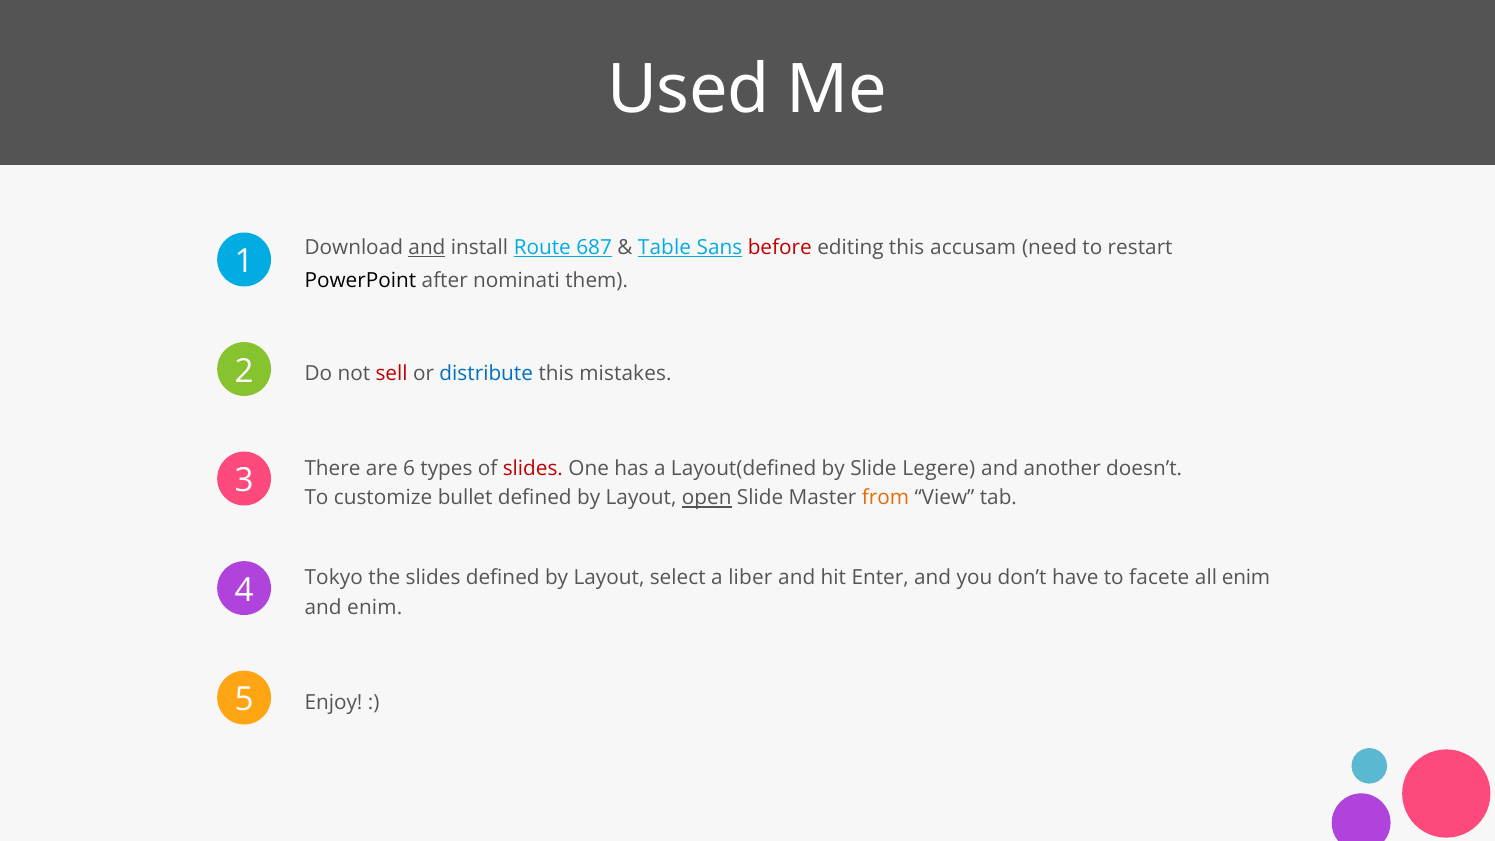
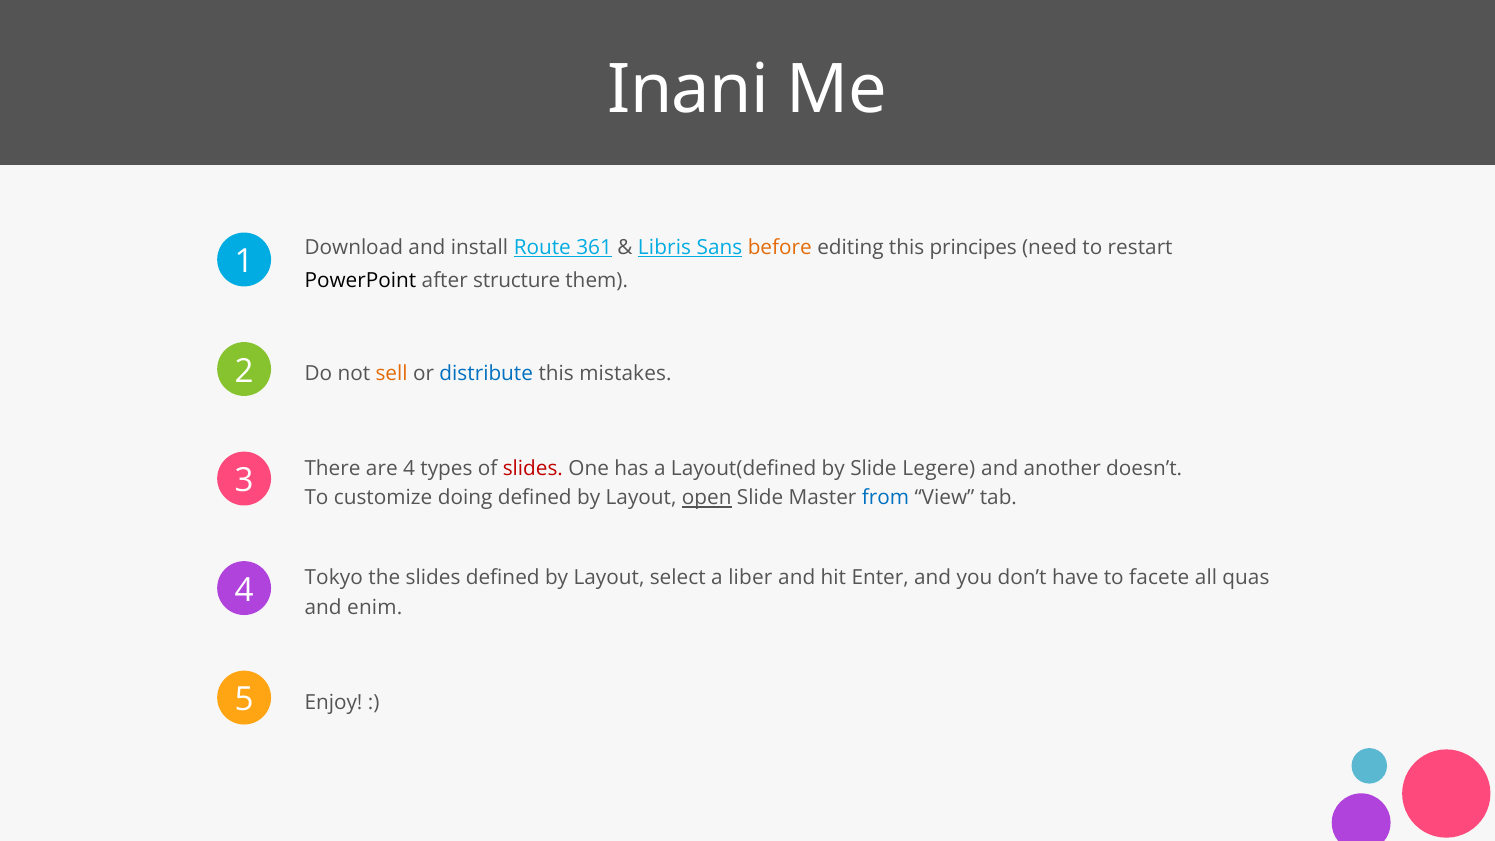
Used: Used -> Inani (688, 90)
and underline: present -> none (427, 248)
687: 687 -> 361 (594, 248)
Table: Table -> Libris (665, 248)
before colour: red -> orange (780, 248)
accusam: accusam -> principes (973, 248)
nominati: nominati -> structure (517, 281)
sell colour: red -> orange (392, 374)
are 6: 6 -> 4 (409, 468)
bullet: bullet -> doing (465, 498)
from colour: orange -> blue (885, 498)
all enim: enim -> quas (1246, 578)
